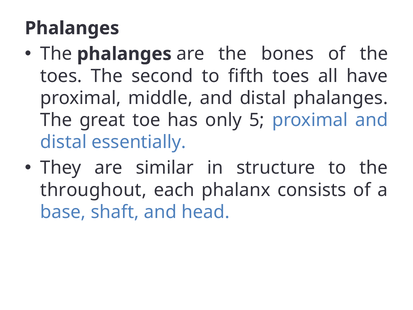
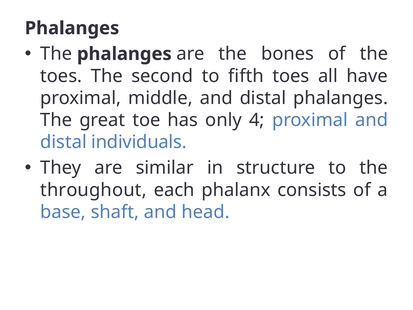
5: 5 -> 4 (257, 120)
essentially: essentially -> individuals (139, 142)
